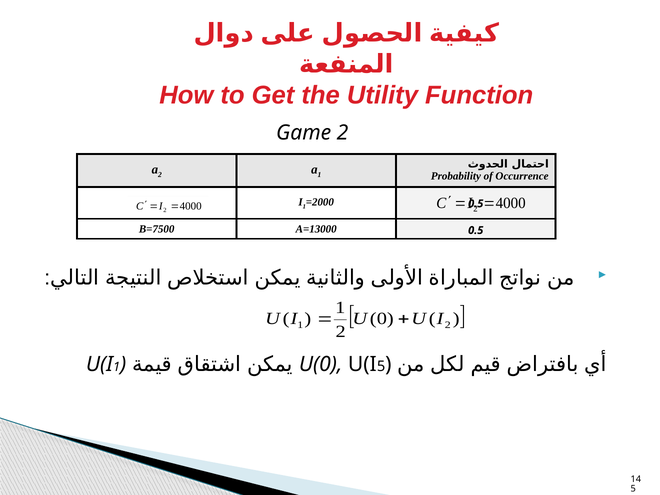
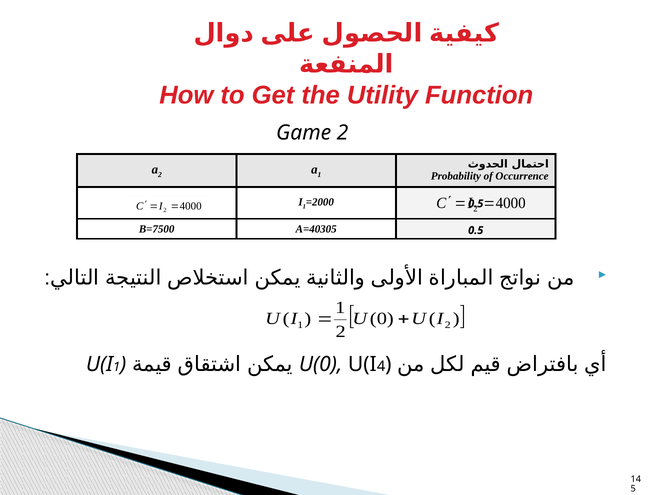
A=13000: A=13000 -> A=40305 (316, 229)
5: 5 -> 4 (381, 367)
